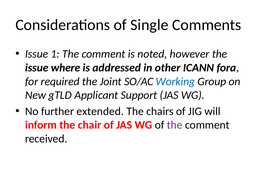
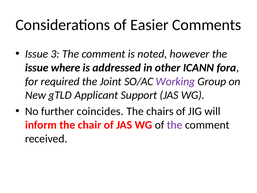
Single: Single -> Easier (149, 25)
1: 1 -> 3 (55, 54)
Working colour: blue -> purple (175, 81)
extended: extended -> coincides (100, 111)
